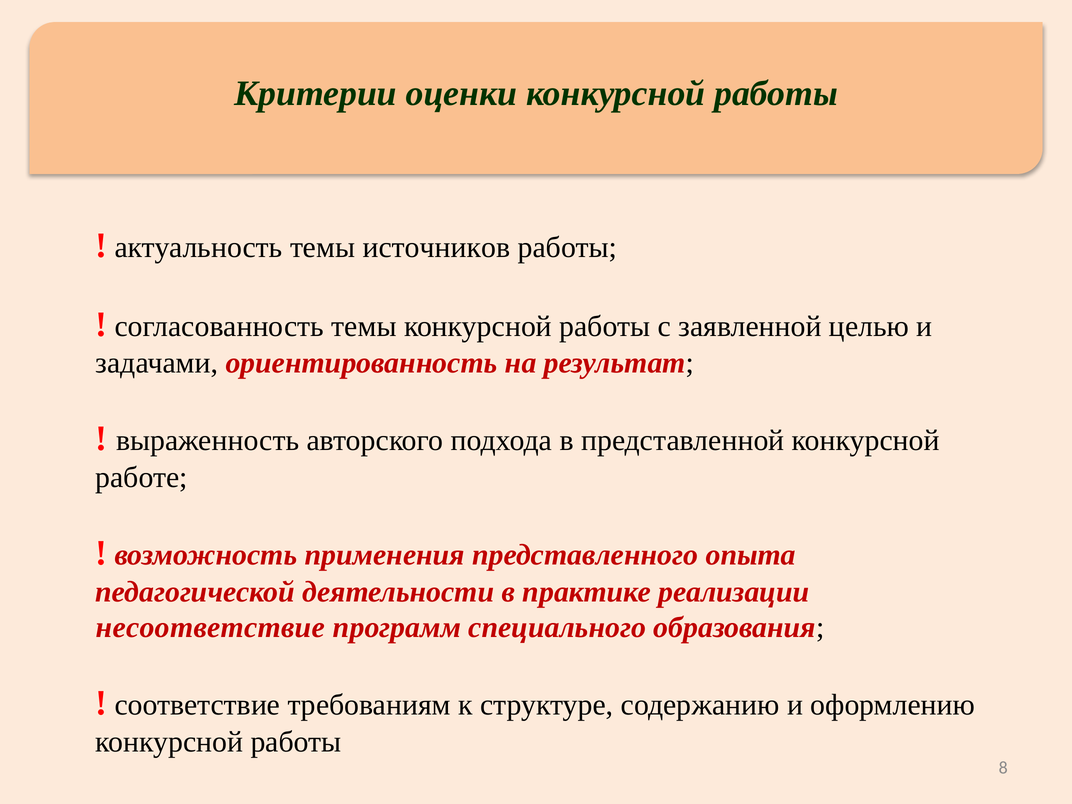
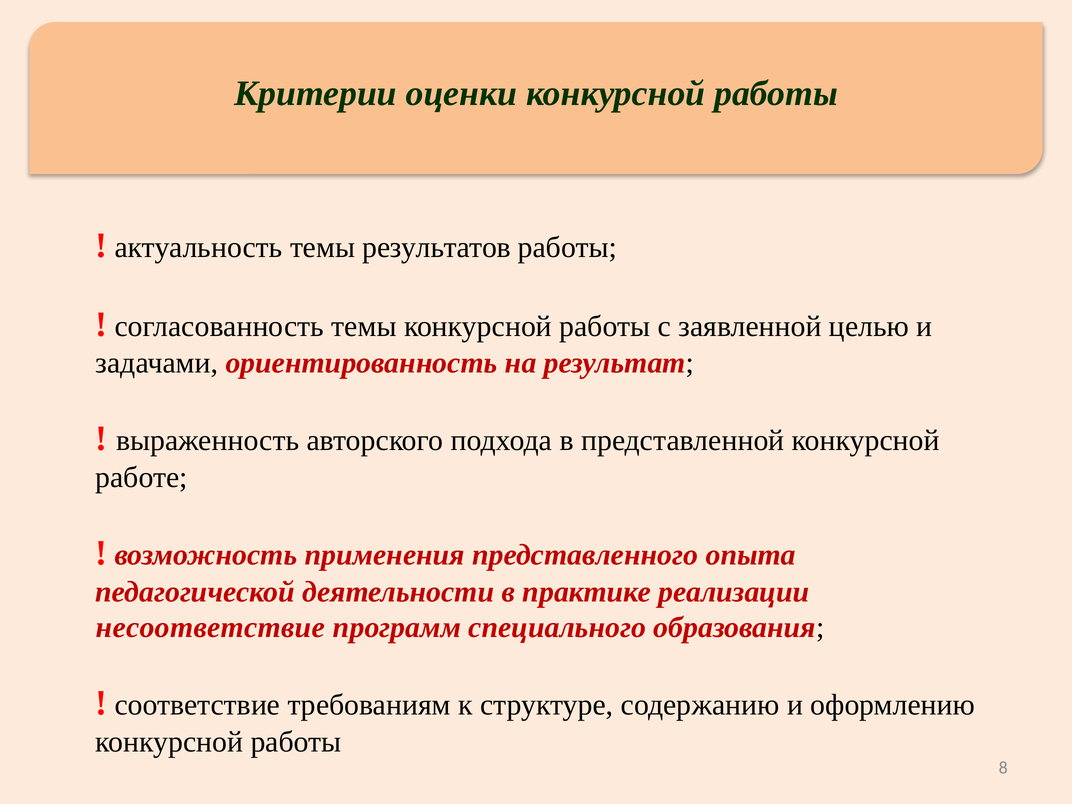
источников: источников -> результатов (437, 248)
